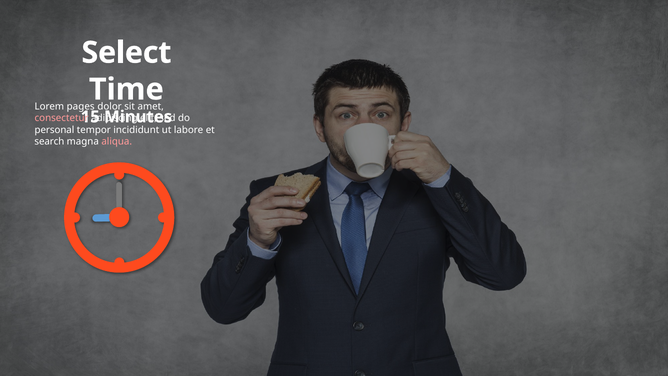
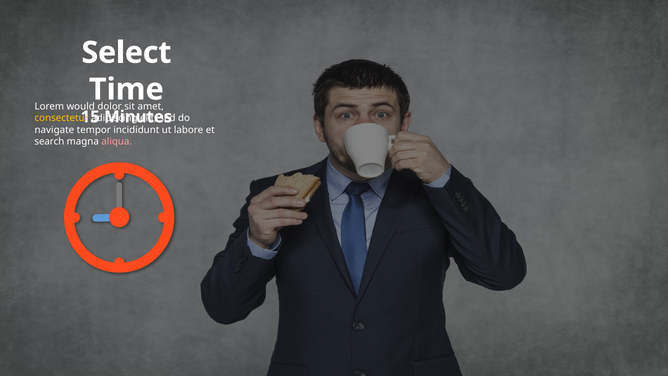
pages: pages -> would (81, 106)
consectetur colour: pink -> yellow (62, 118)
personal: personal -> navigate (54, 130)
